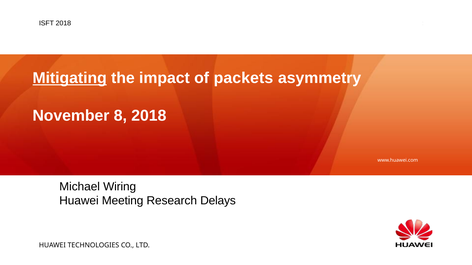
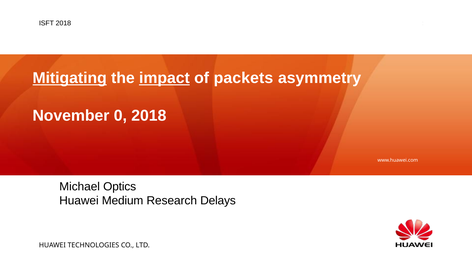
impact underline: none -> present (164, 78)
8: 8 -> 0 (120, 116)
Wiring: Wiring -> Optics (120, 187)
Meeting: Meeting -> Medium (123, 201)
